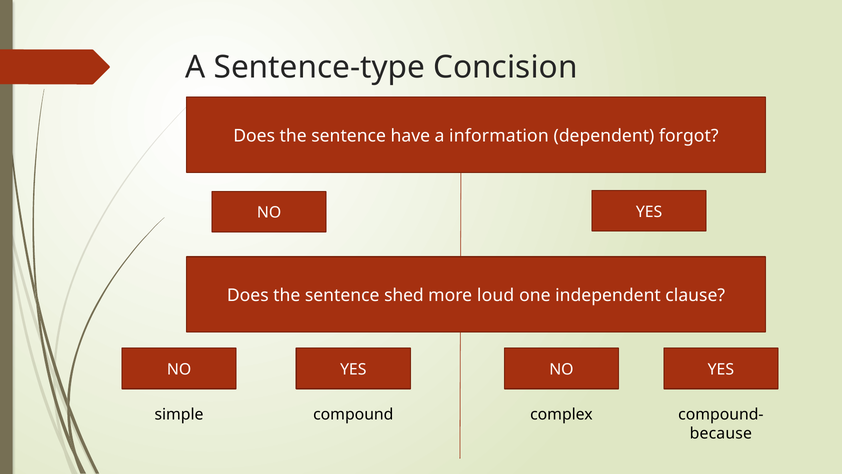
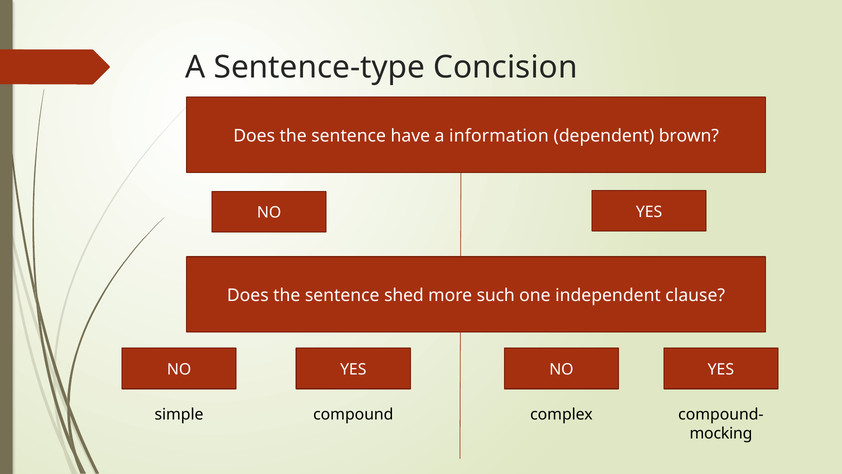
forgot: forgot -> brown (689, 136)
loud: loud -> such (496, 295)
because: because -> mocking (721, 433)
